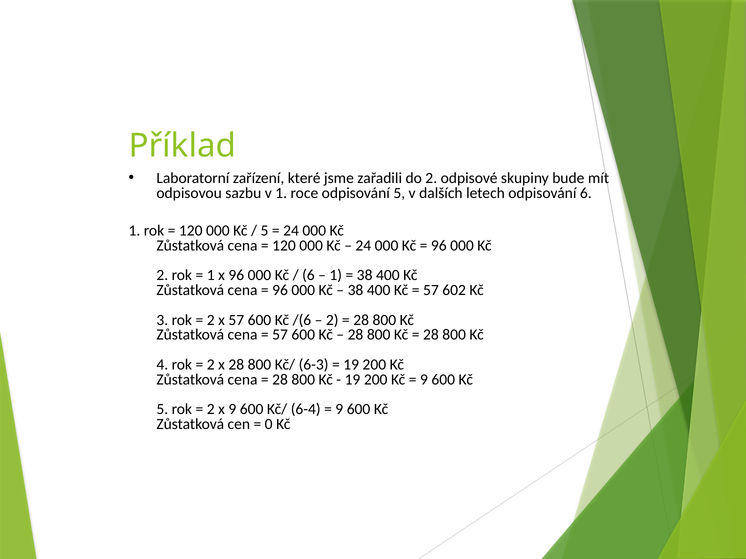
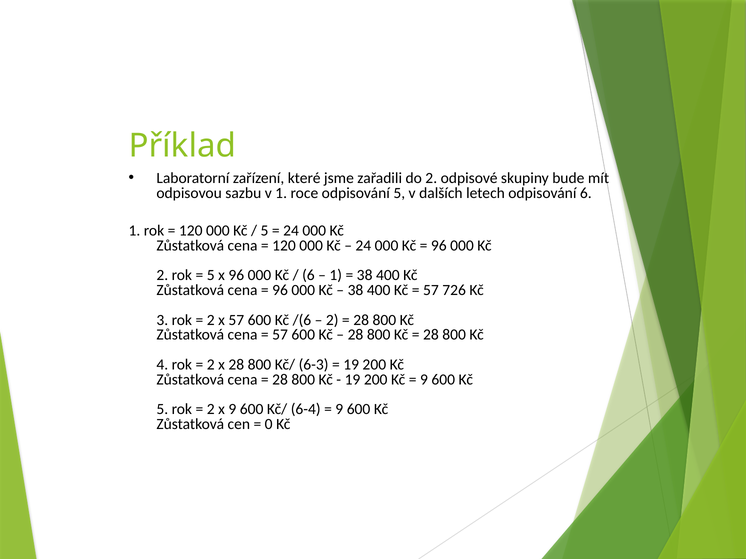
1: 1 -> 5 (211, 275)
602: 602 -> 726 (454, 290)
